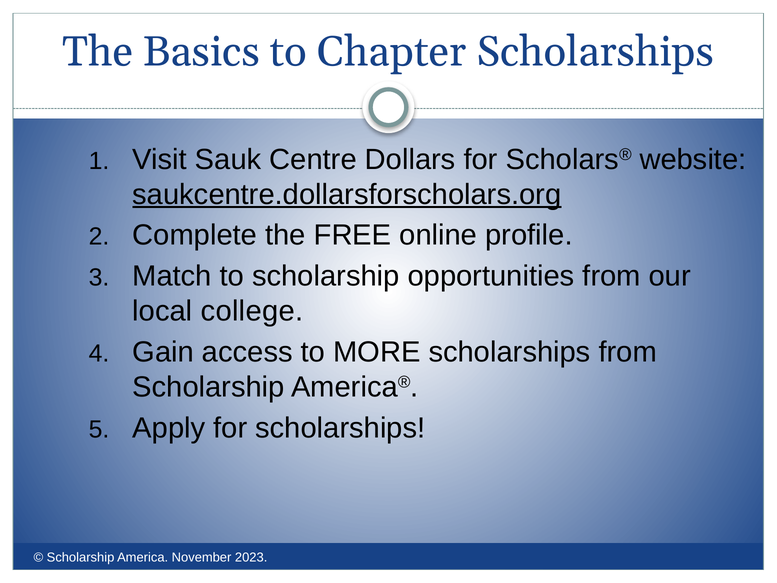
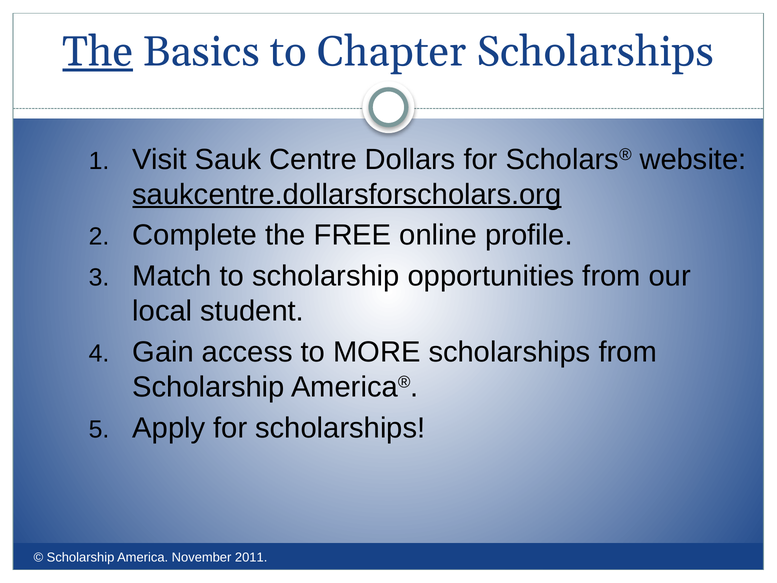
The underline: none -> present (98, 52)
college: college -> student (252, 311)
2023: 2023 -> 2011 (251, 557)
